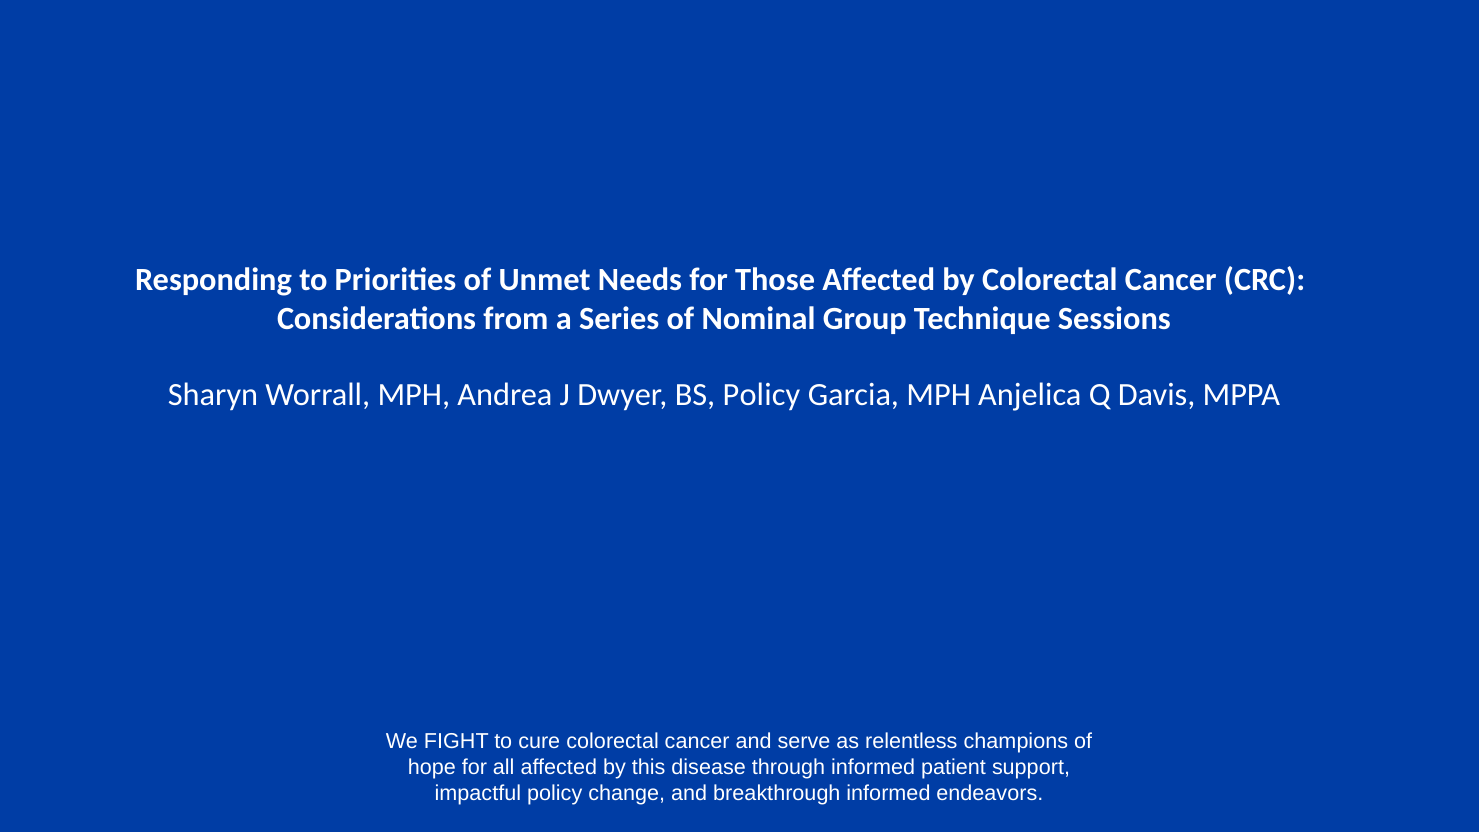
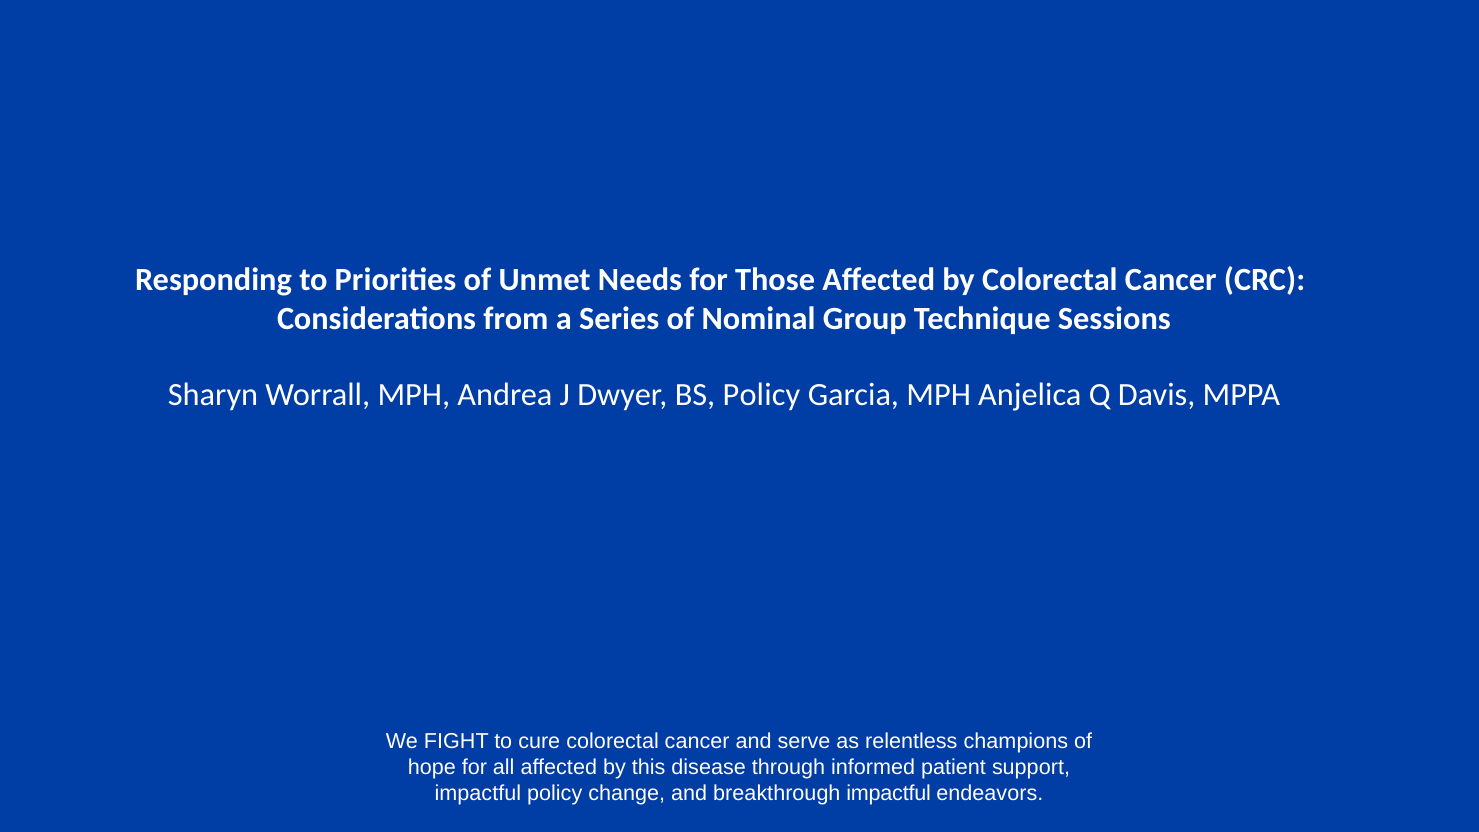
breakthrough informed: informed -> impactful (889, 793)
